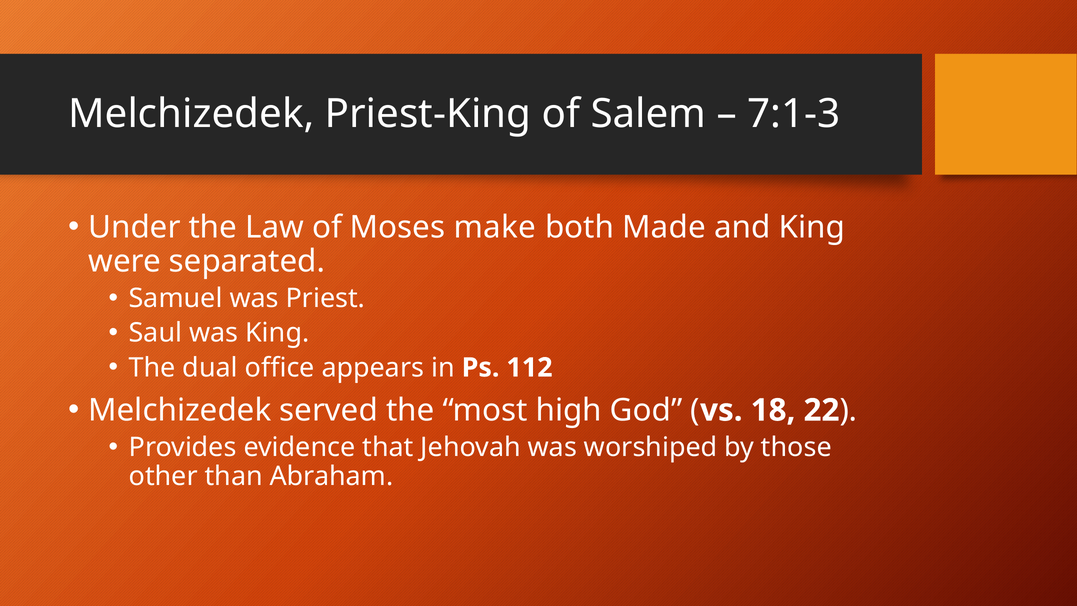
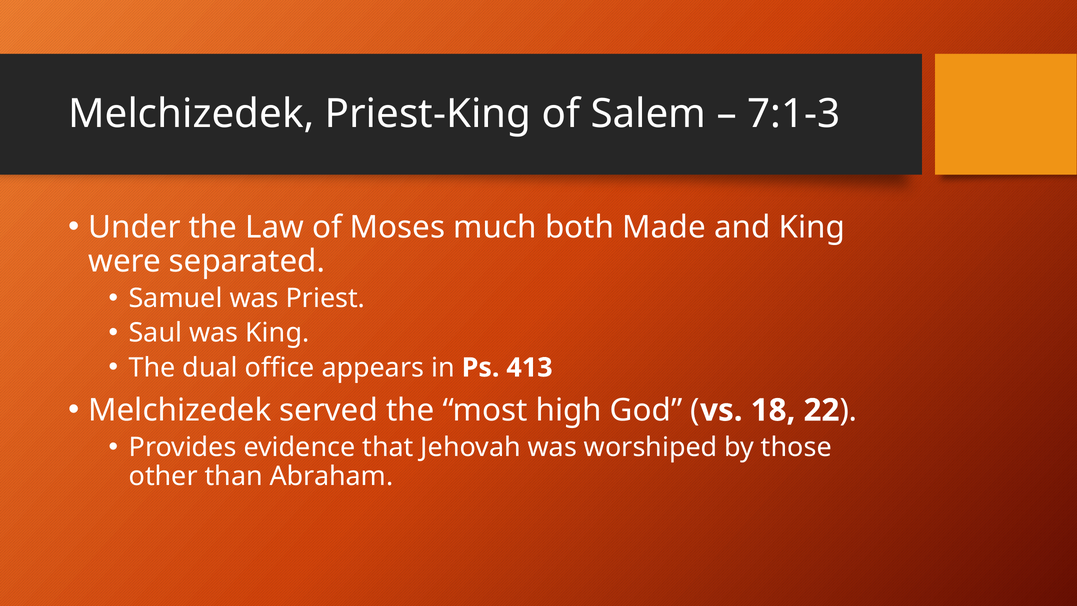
make: make -> much (495, 227)
112: 112 -> 413 (530, 368)
